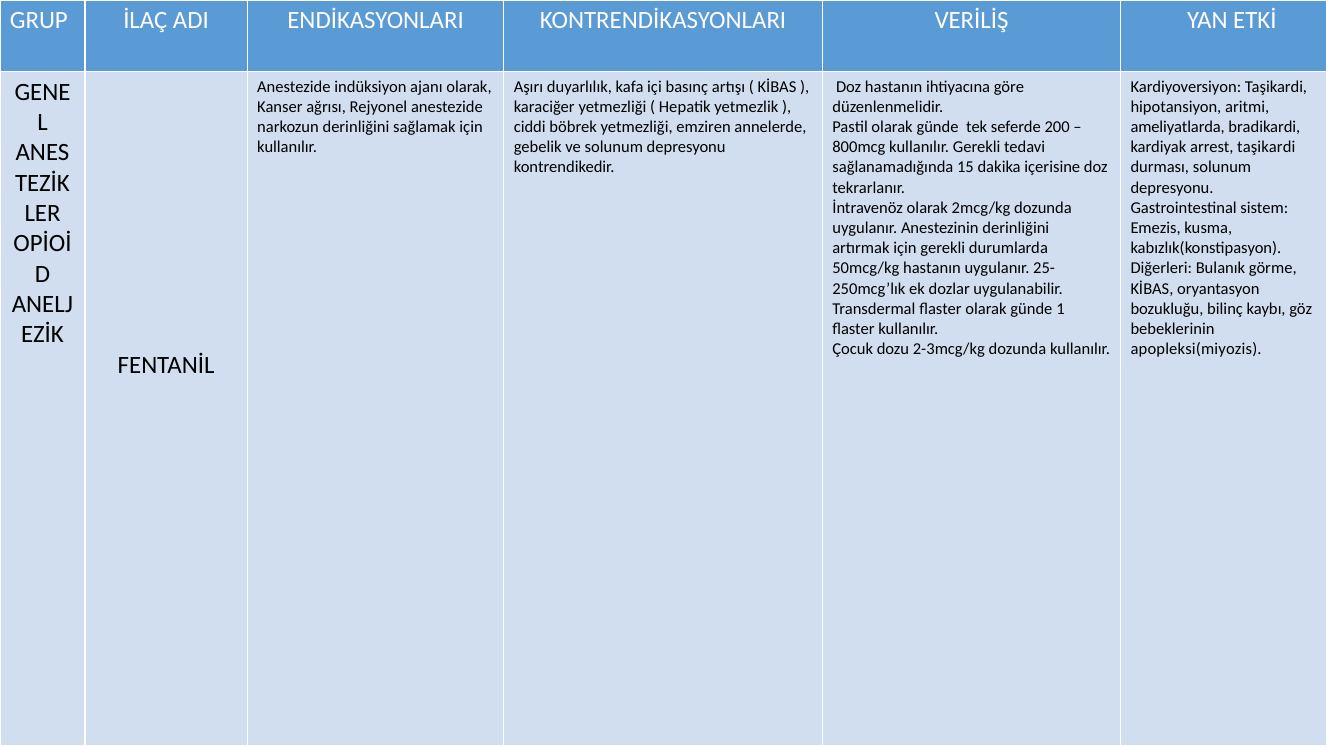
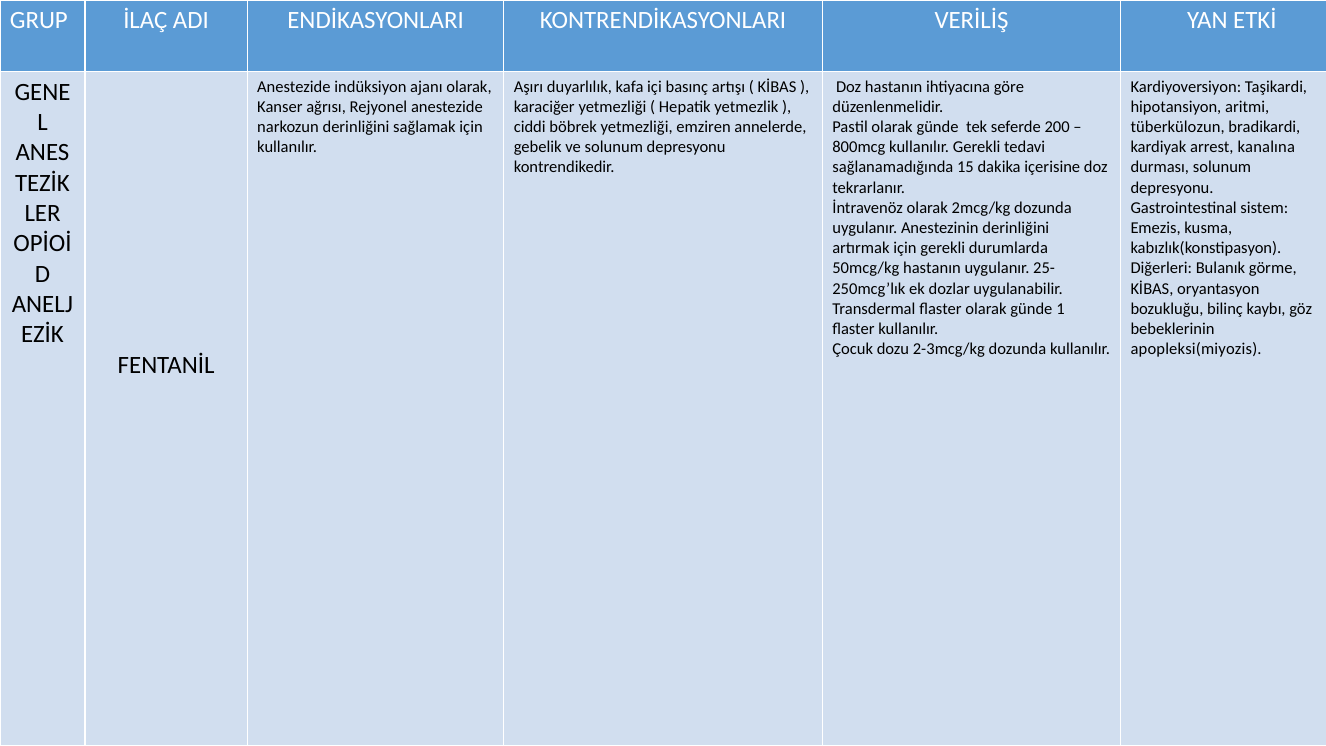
ameliyatlarda: ameliyatlarda -> tüberkülozun (1178, 127)
arrest taşikardi: taşikardi -> kanalına (1266, 147)
